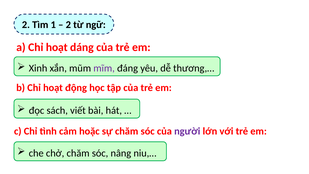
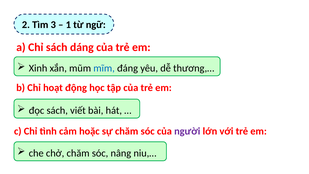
1: 1 -> 3 (53, 25)
2: 2 -> 1 (68, 25)
a Chỉ hoạt: hoạt -> sách (57, 47)
mĩm colour: purple -> blue (104, 68)
